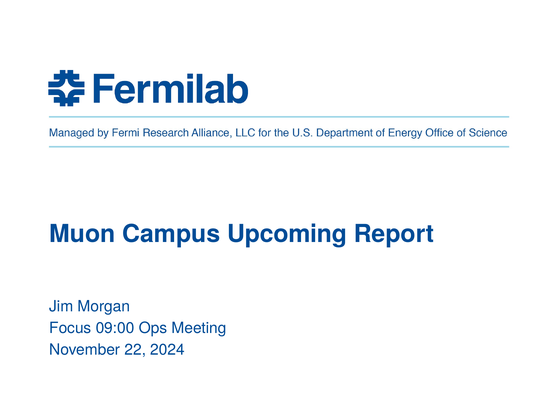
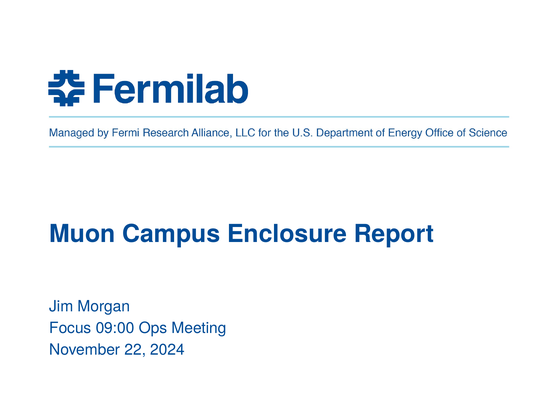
Upcoming: Upcoming -> Enclosure (287, 234)
